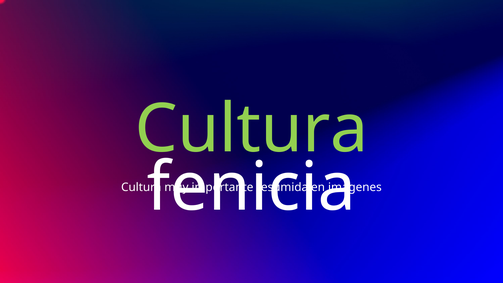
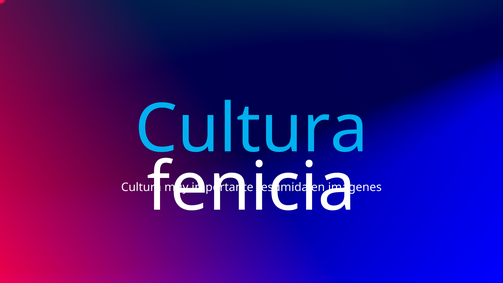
Cultura colour: light green -> light blue (252, 129)
